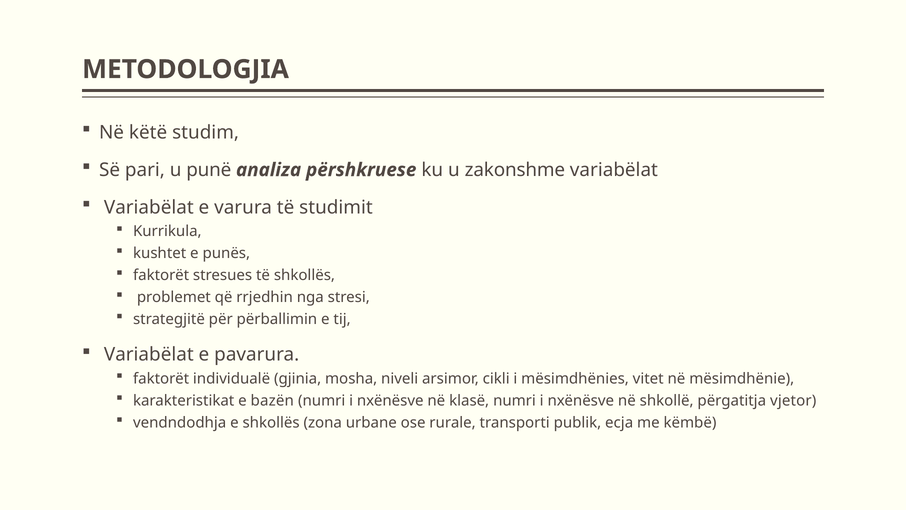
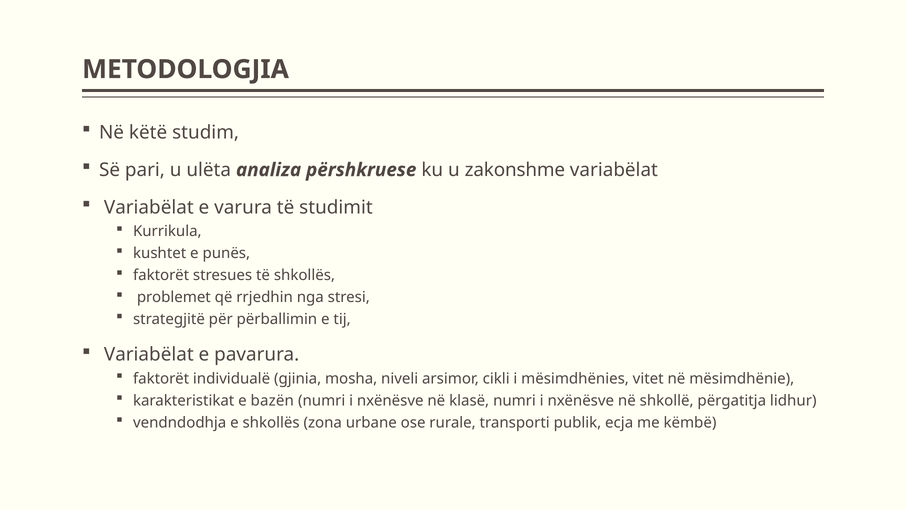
punë: punë -> ulëta (209, 170)
vjetor: vjetor -> lidhur (793, 400)
